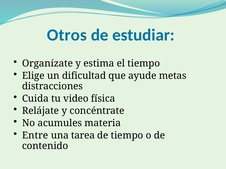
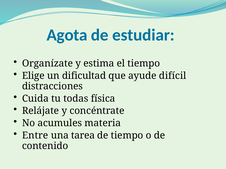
Otros: Otros -> Agota (67, 35)
metas: metas -> difícil (173, 76)
video: video -> todas (76, 99)
